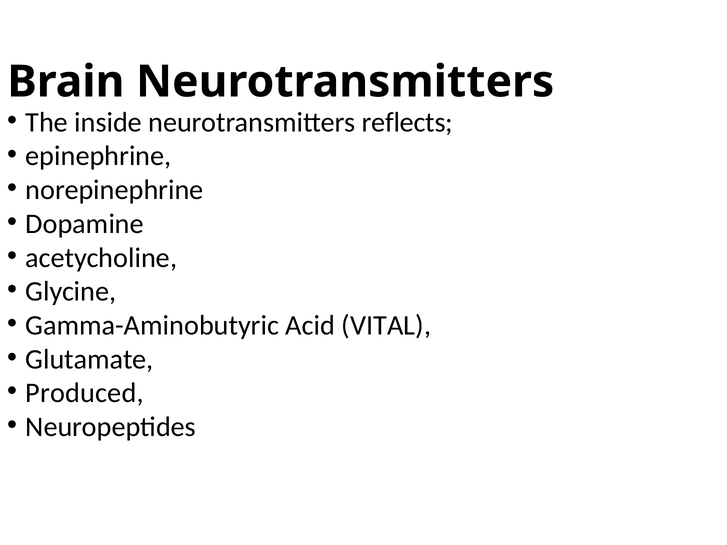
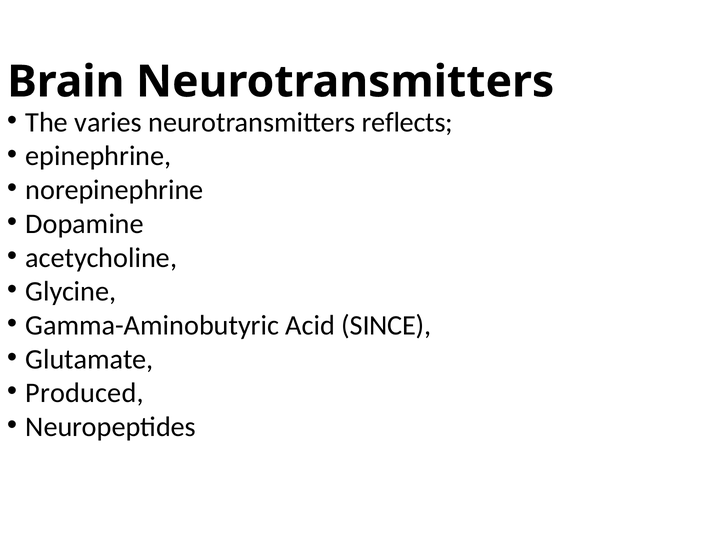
inside: inside -> varies (108, 122)
VITAL: VITAL -> SINCE (386, 326)
